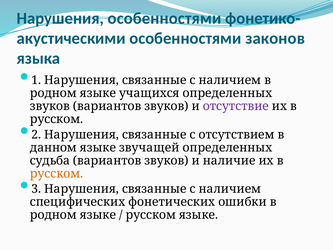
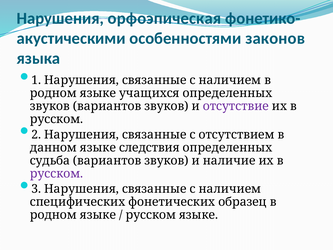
Нарушения особенностями: особенностями -> орфоэпическая (164, 18)
звучащей: звучащей -> следствия (149, 147)
русском colour: orange -> purple (57, 173)
ошибки: ошибки -> образец (242, 202)
